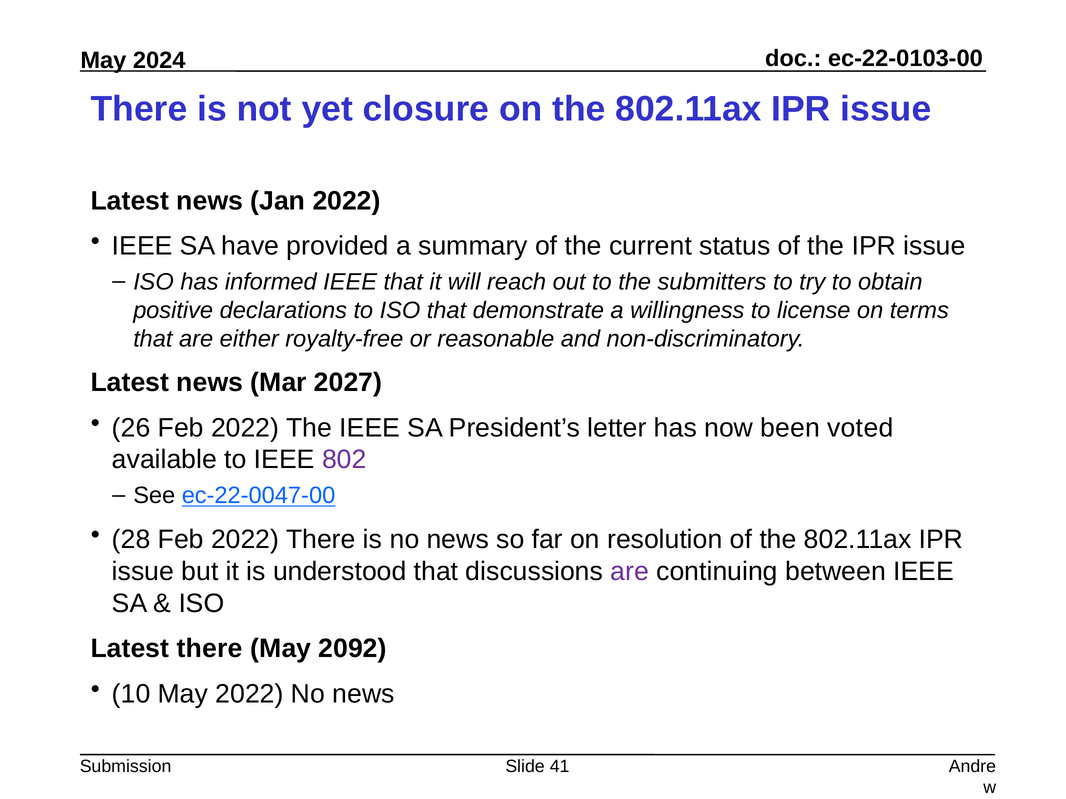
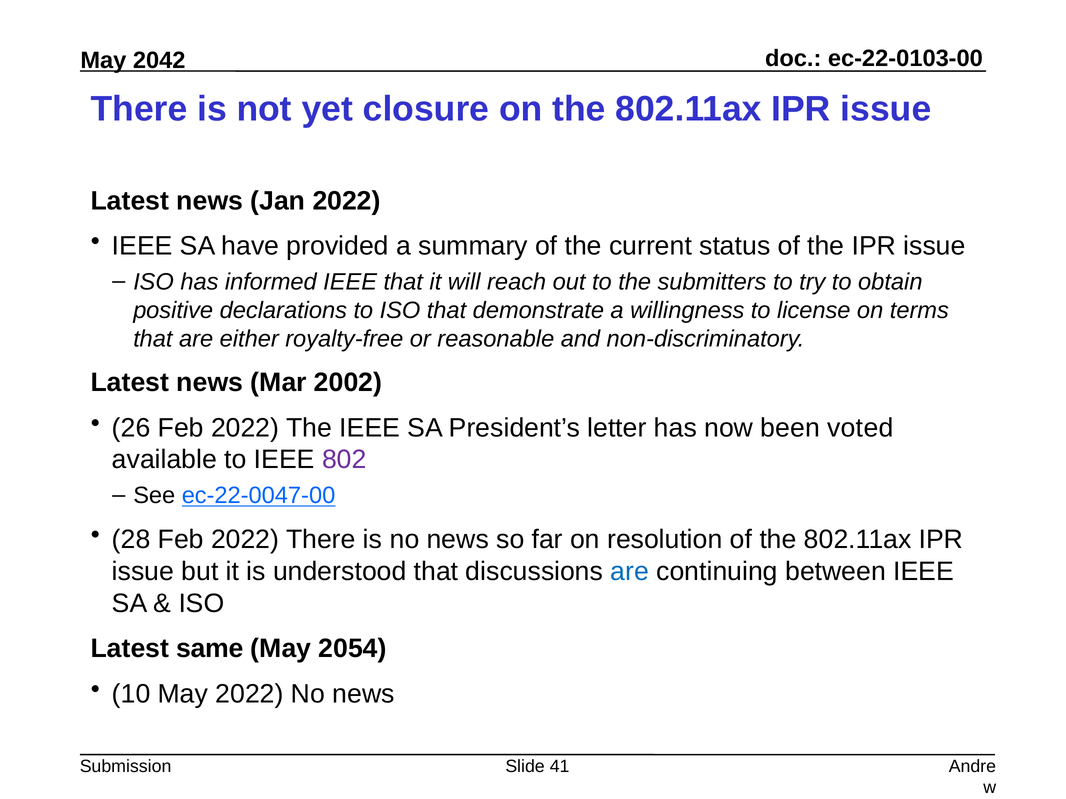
2024: 2024 -> 2042 (159, 61)
2027: 2027 -> 2002 (348, 383)
are colour: purple -> blue (630, 572)
Latest there: there -> same (210, 649)
2092: 2092 -> 2054 (353, 649)
